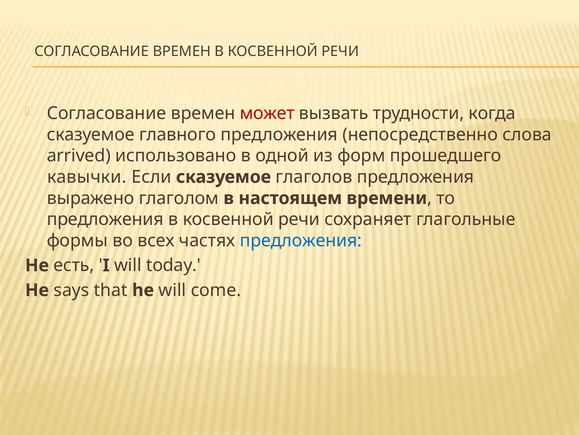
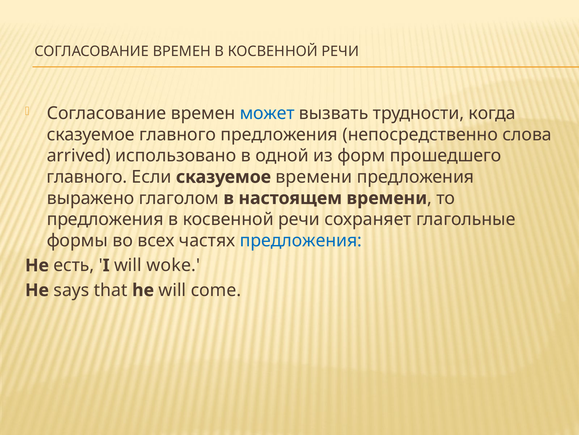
может colour: red -> blue (267, 113)
кавычки: кавычки -> главного (87, 177)
сказуемое глаголов: глаголов -> времени (314, 177)
today: today -> woke (173, 265)
